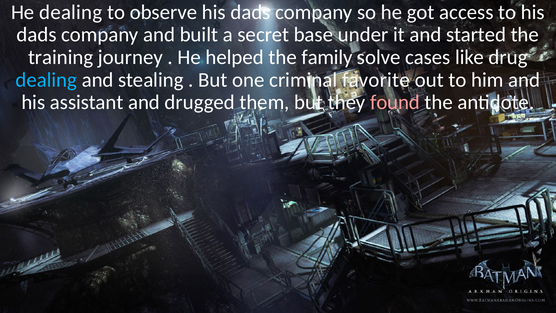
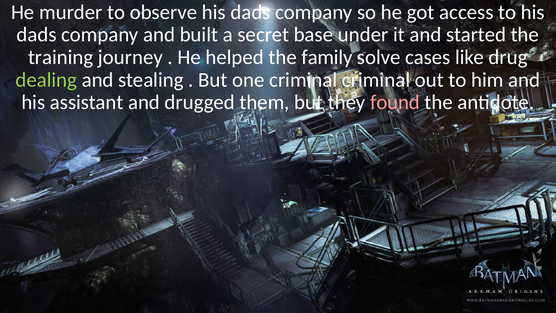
He dealing: dealing -> murder (71, 12)
dealing colour: light blue -> light green (46, 80)
criminal favorite: favorite -> criminal (376, 80)
